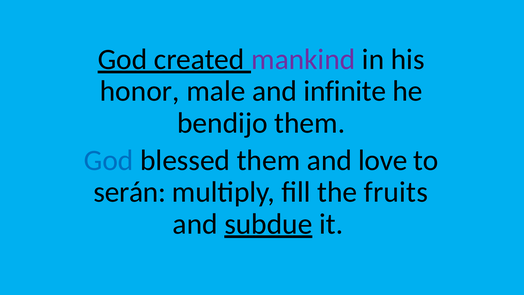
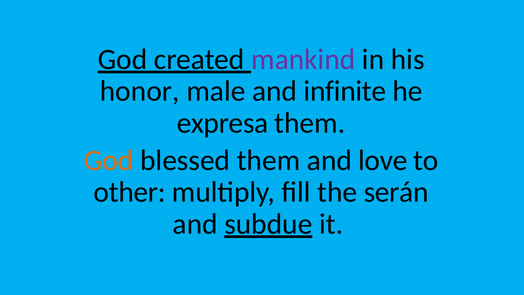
bendijo: bendijo -> expresa (223, 123)
God colour: blue -> orange (109, 160)
serán: serán -> other (130, 192)
fruits: fruits -> serán (396, 192)
